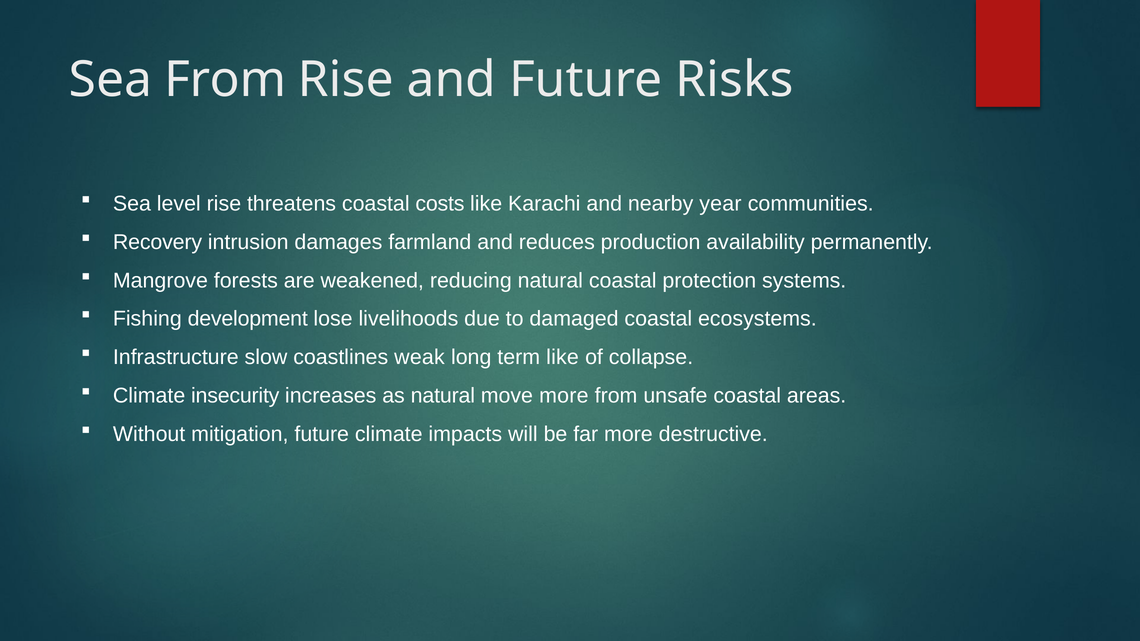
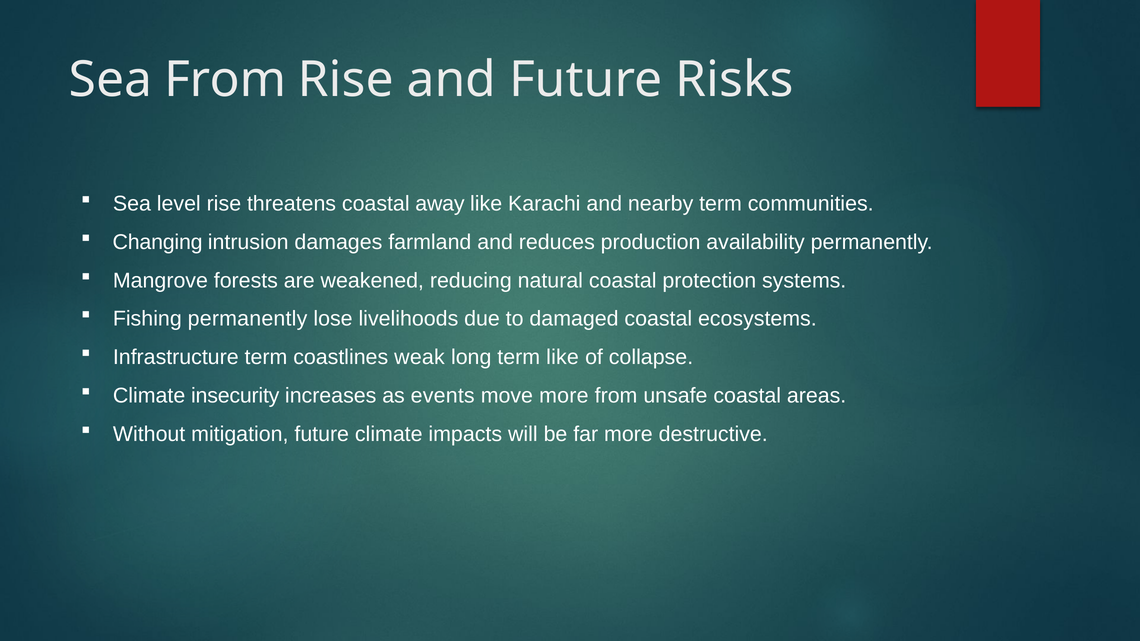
costs: costs -> away (440, 204)
nearby year: year -> term (721, 204)
Recovery: Recovery -> Changing (158, 242)
Fishing development: development -> permanently (248, 319)
Infrastructure slow: slow -> term (266, 358)
as natural: natural -> events (443, 396)
